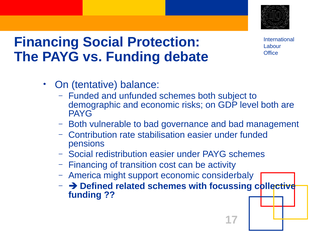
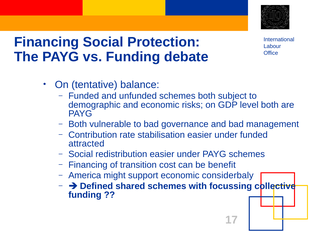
pensions: pensions -> attracted (86, 144)
activity: activity -> benefit (222, 165)
related: related -> shared (130, 186)
